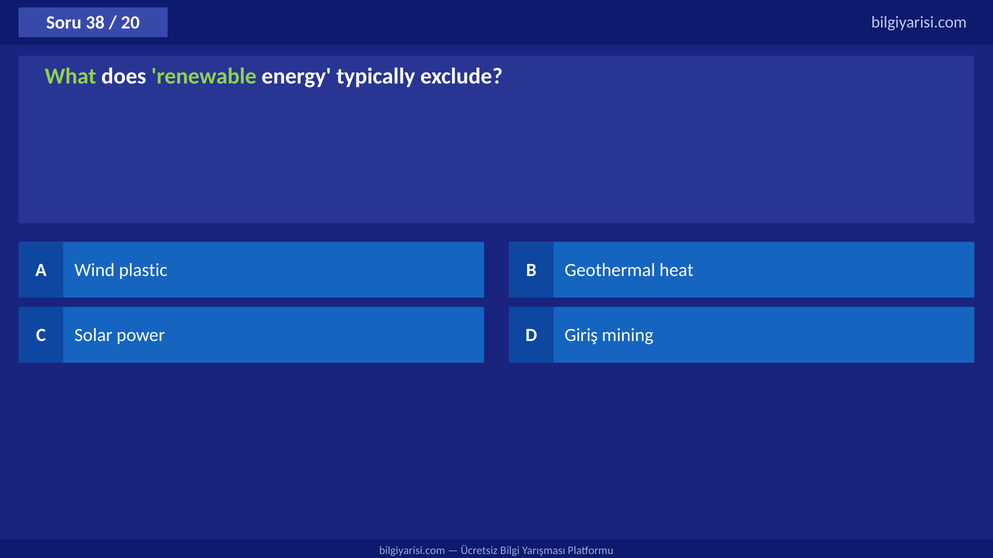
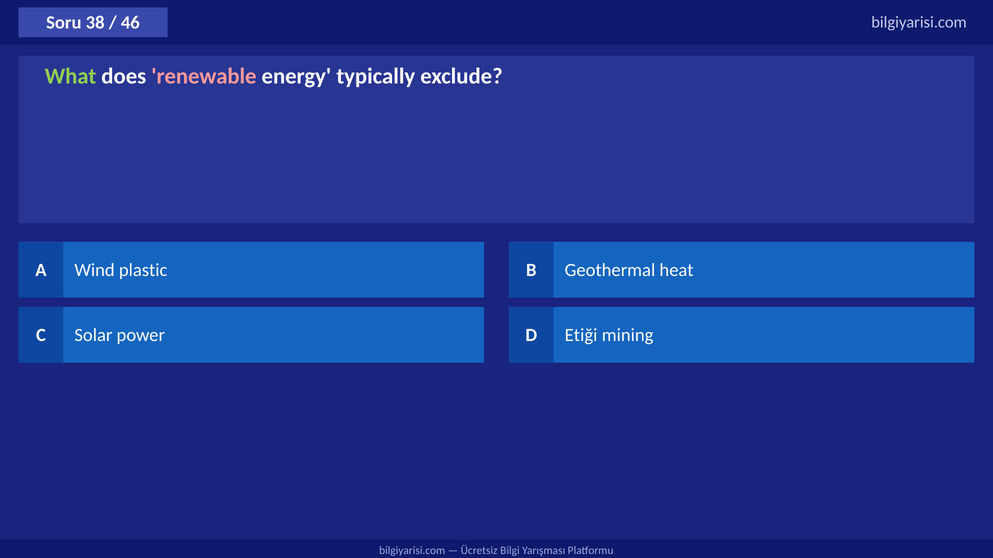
20: 20 -> 46 (130, 23)
renewable colour: light green -> pink (204, 76)
Giriş: Giriş -> Etiği (581, 335)
